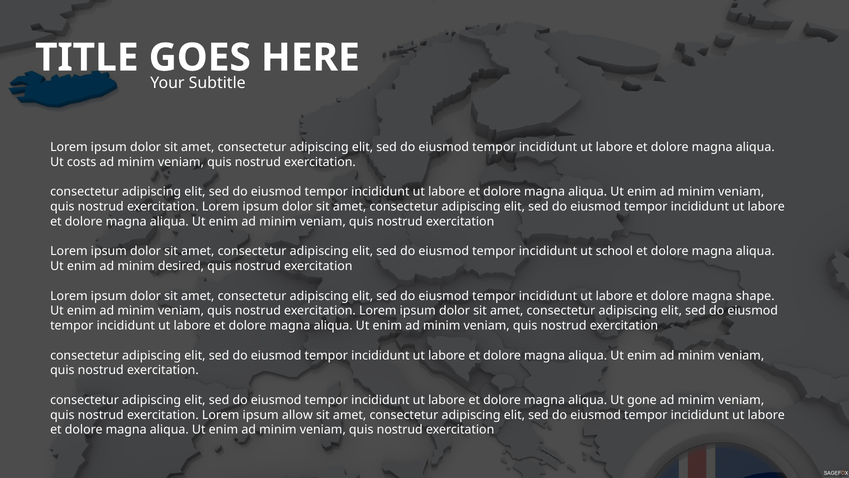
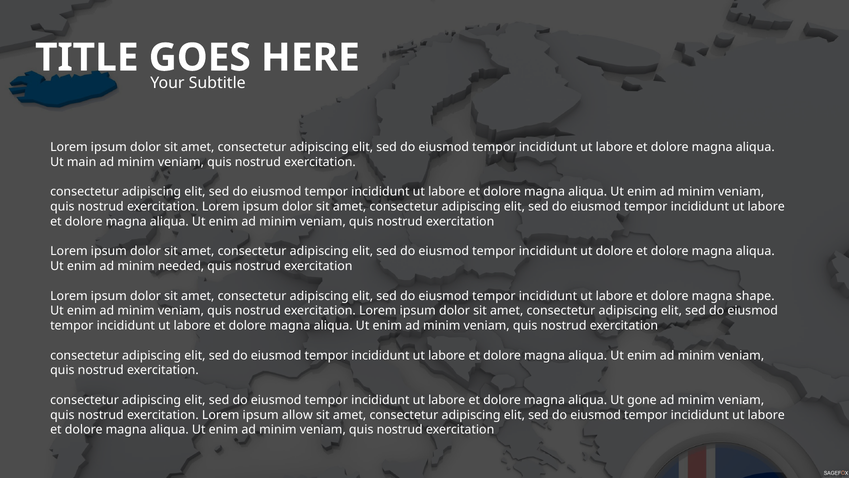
costs: costs -> main (82, 162)
ut school: school -> dolore (614, 251)
desired: desired -> needed (181, 266)
